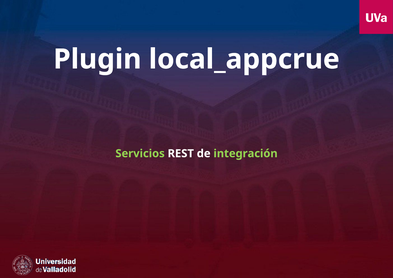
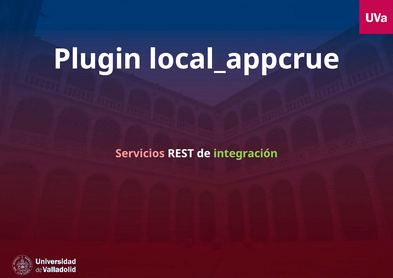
Servicios colour: light green -> pink (140, 153)
